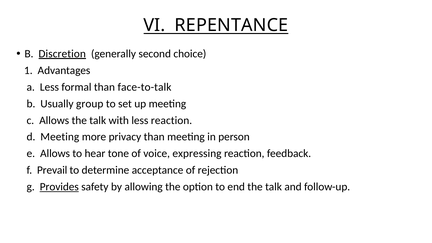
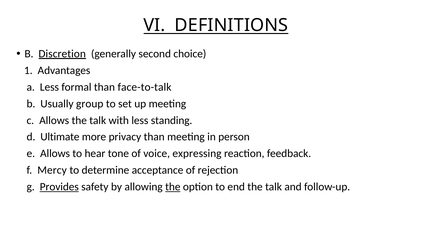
REPENTANCE: REPENTANCE -> DEFINITIONS (231, 25)
less reaction: reaction -> standing (172, 120)
d Meeting: Meeting -> Ultimate (60, 137)
Prevail: Prevail -> Mercy (52, 170)
the underline: none -> present (173, 187)
